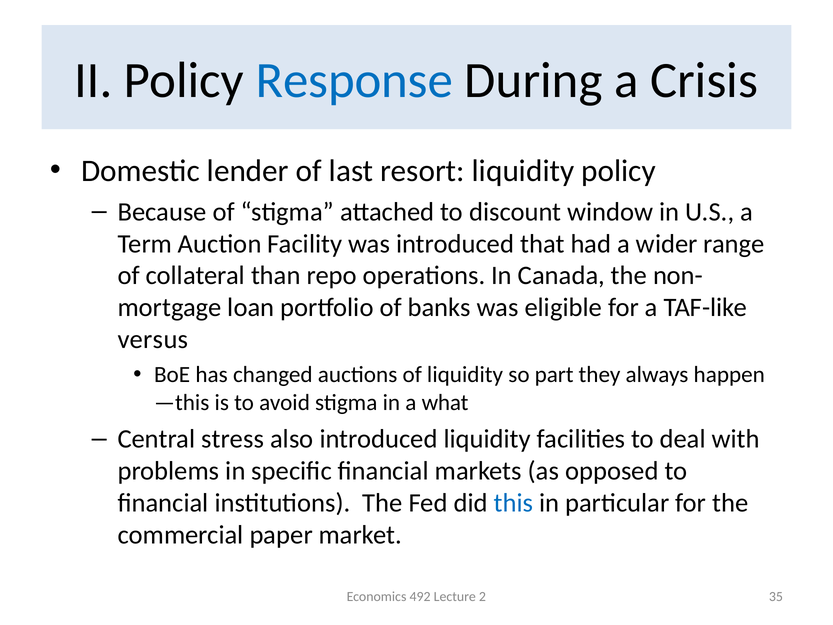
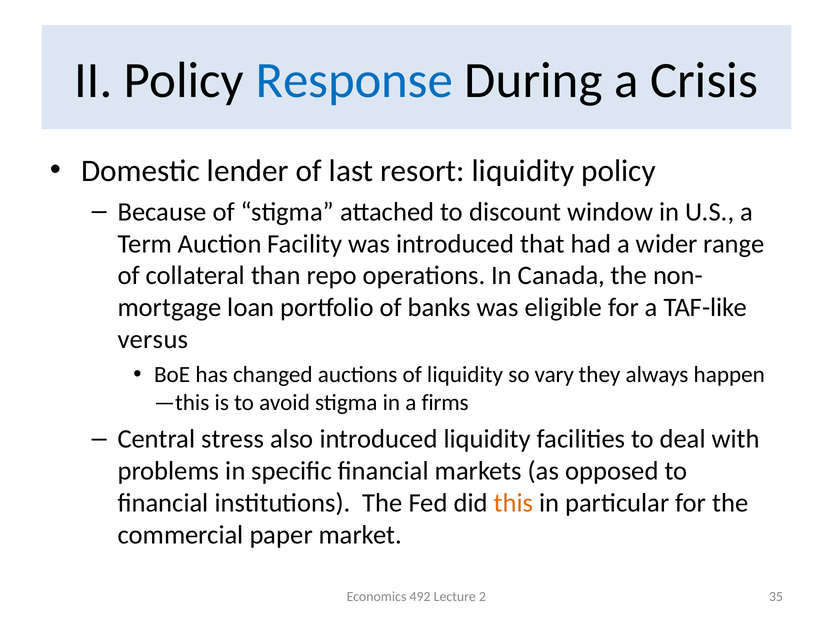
part: part -> vary (554, 375)
what: what -> firms (445, 402)
this colour: blue -> orange (513, 503)
